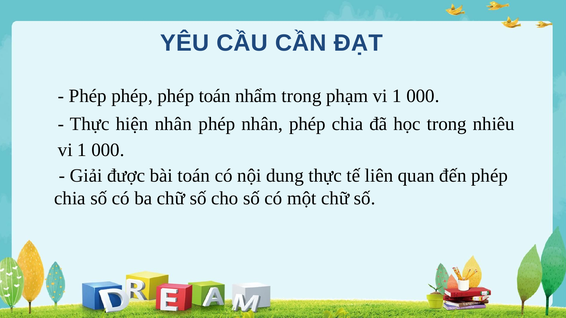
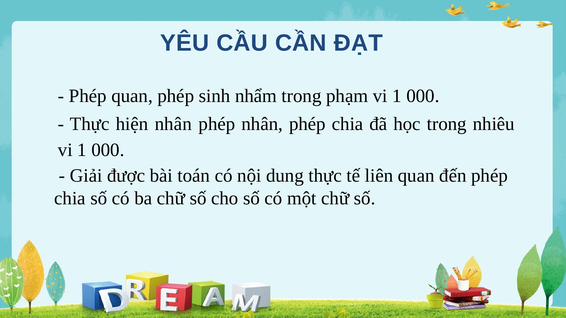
phép: phép -> quan (132, 96)
phép toán: toán -> sinh (215, 96)
